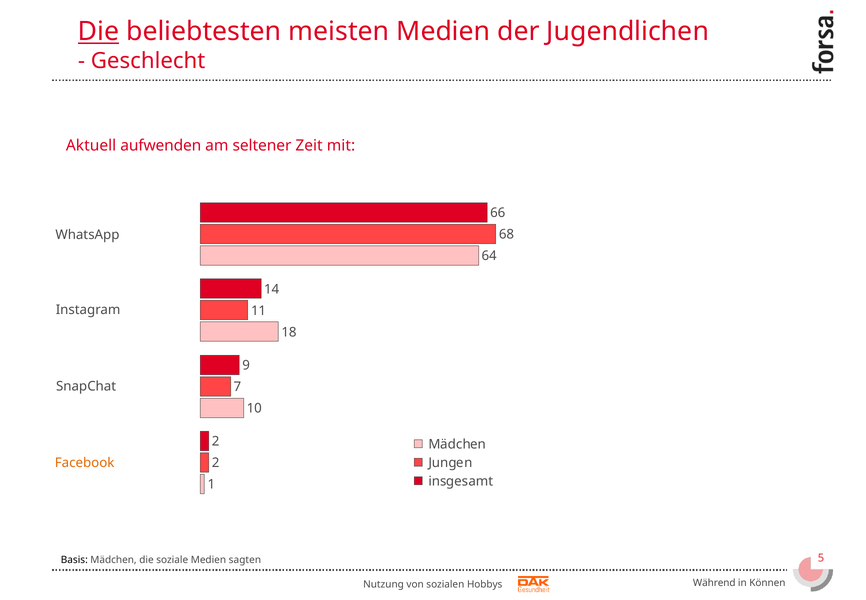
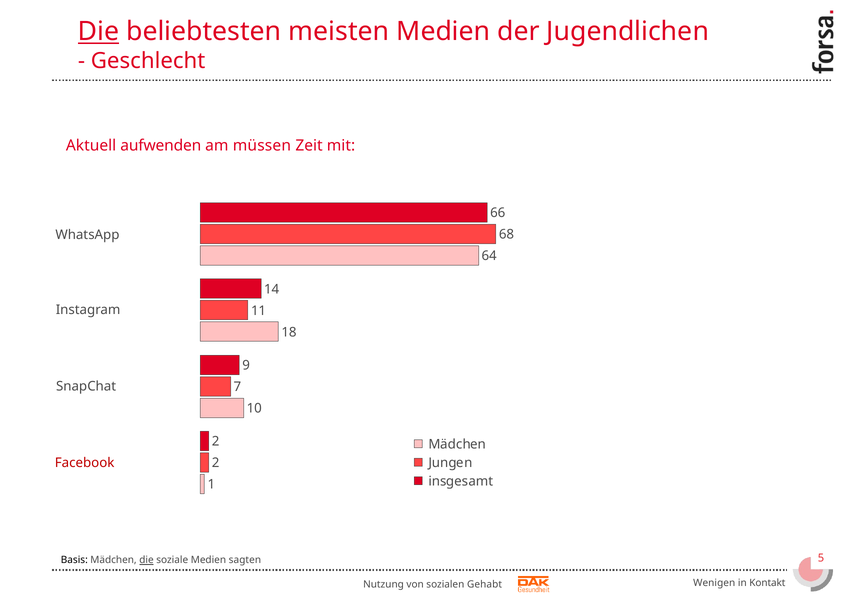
seltener: seltener -> müssen (262, 145)
Facebook colour: orange -> red (85, 462)
die underline: none -> present (146, 560)
Während: Während -> Wenigen (714, 582)
Können: Können -> Kontakt (767, 582)
Hobbys: Hobbys -> Gehabt (485, 584)
